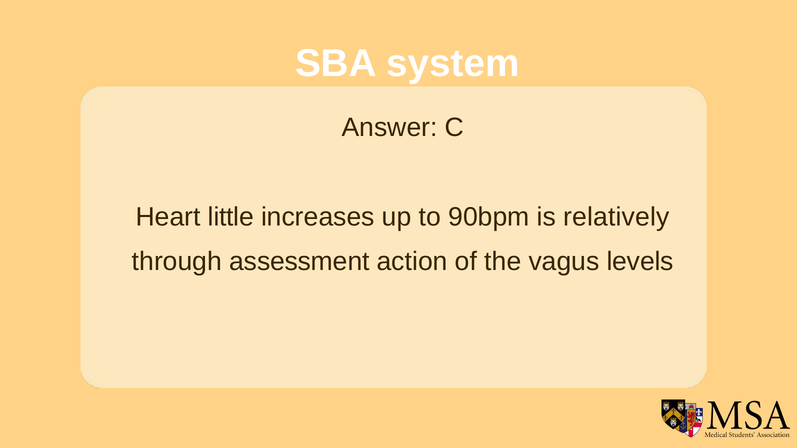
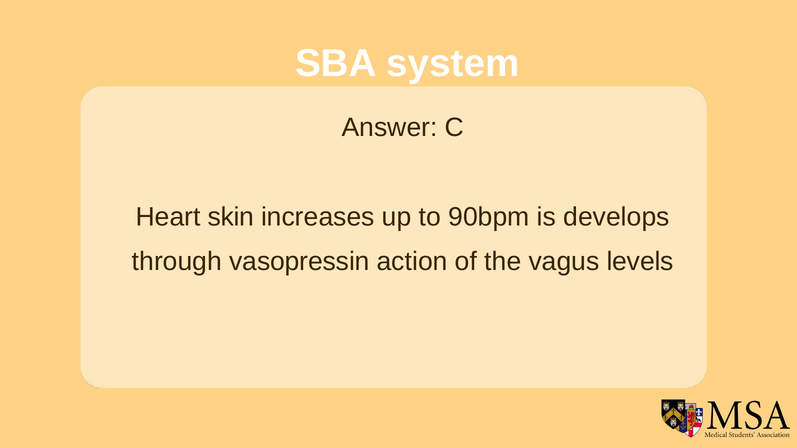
little: little -> skin (231, 217)
relatively: relatively -> develops (616, 217)
assessment: assessment -> vasopressin (299, 262)
